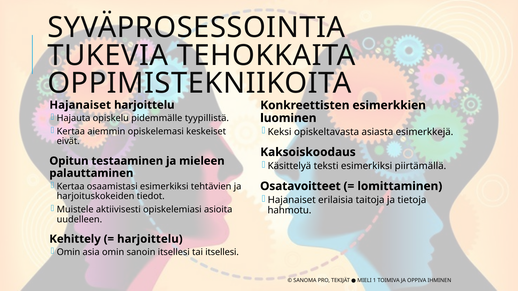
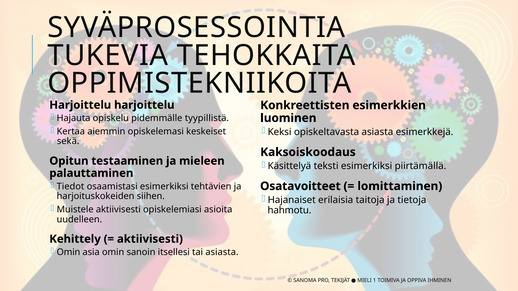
Hajanaiset: Hajanaiset -> Harjoittelu (80, 105)
eivät: eivät -> sekä (68, 141)
Kertaa: Kertaa -> Tiedot (71, 187)
tiedot: tiedot -> siihen (151, 197)
harjoittelu: harjoittelu -> aktiivisesti (150, 239)
tai itsellesi: itsellesi -> asiasta (222, 253)
